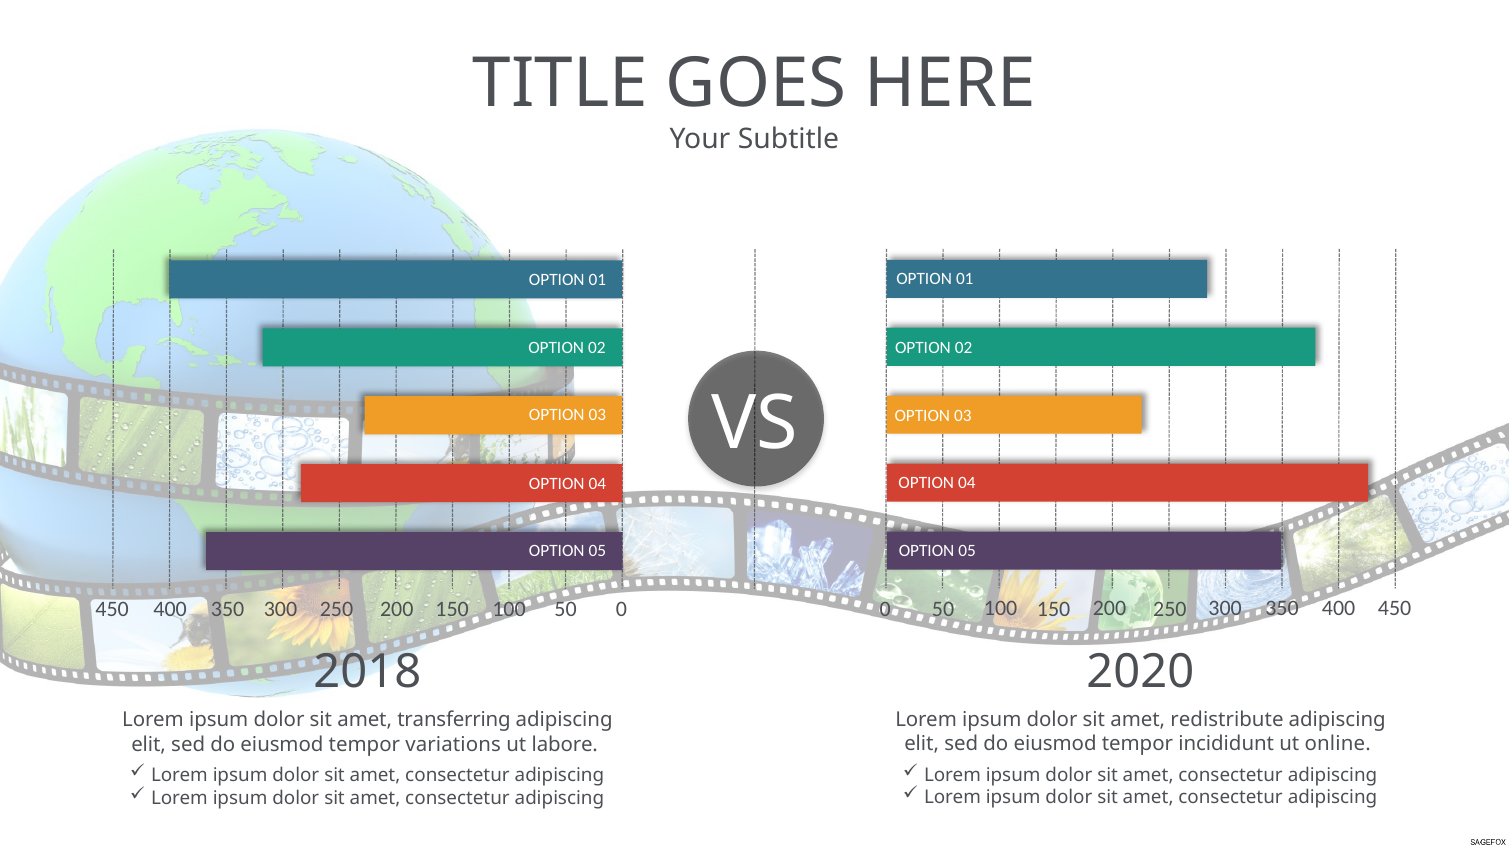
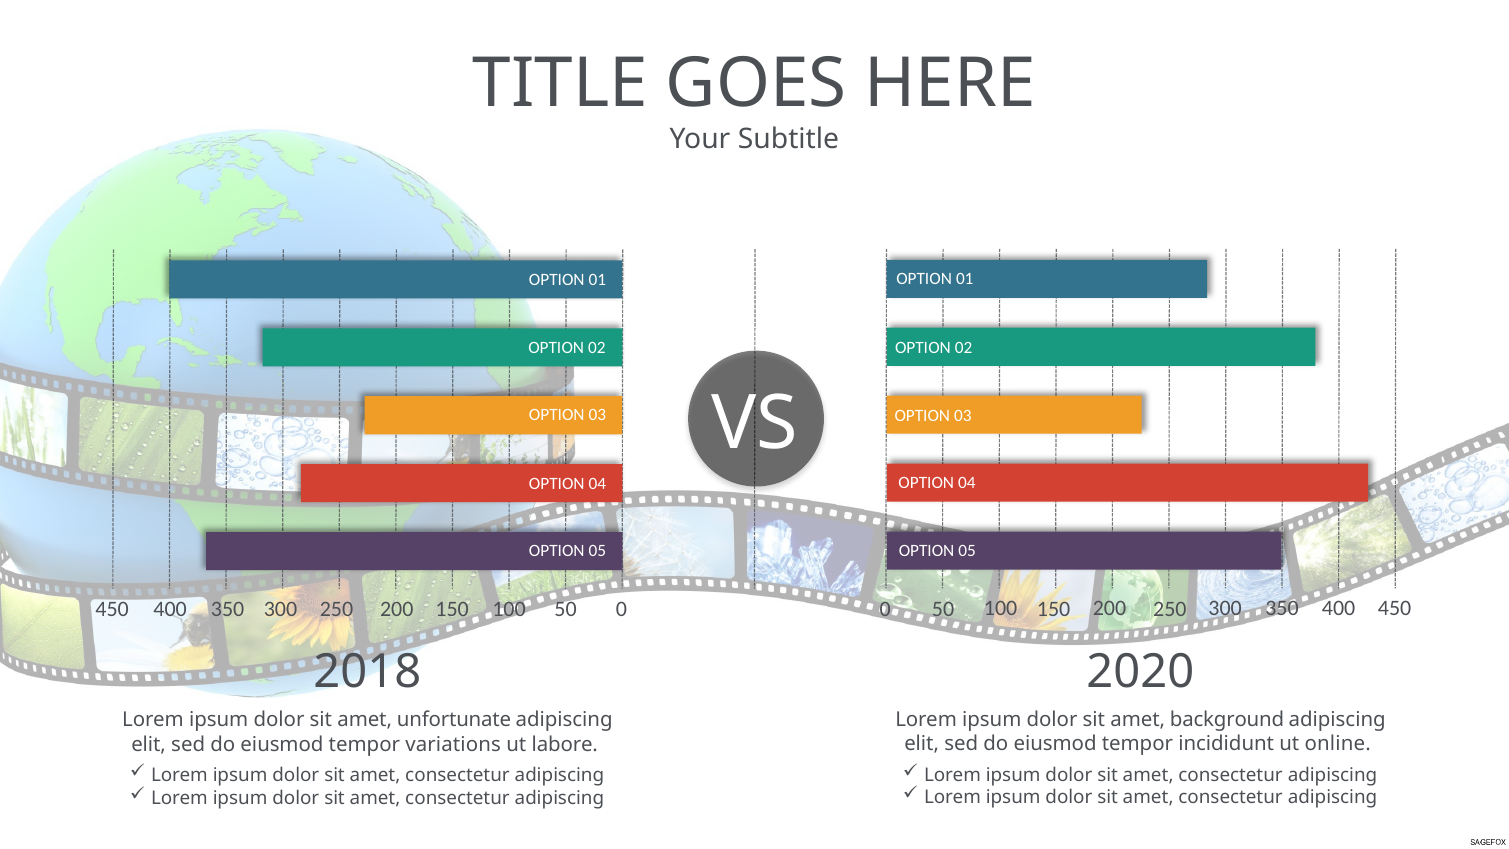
redistribute: redistribute -> background (1227, 719)
transferring: transferring -> unfortunate (454, 720)
